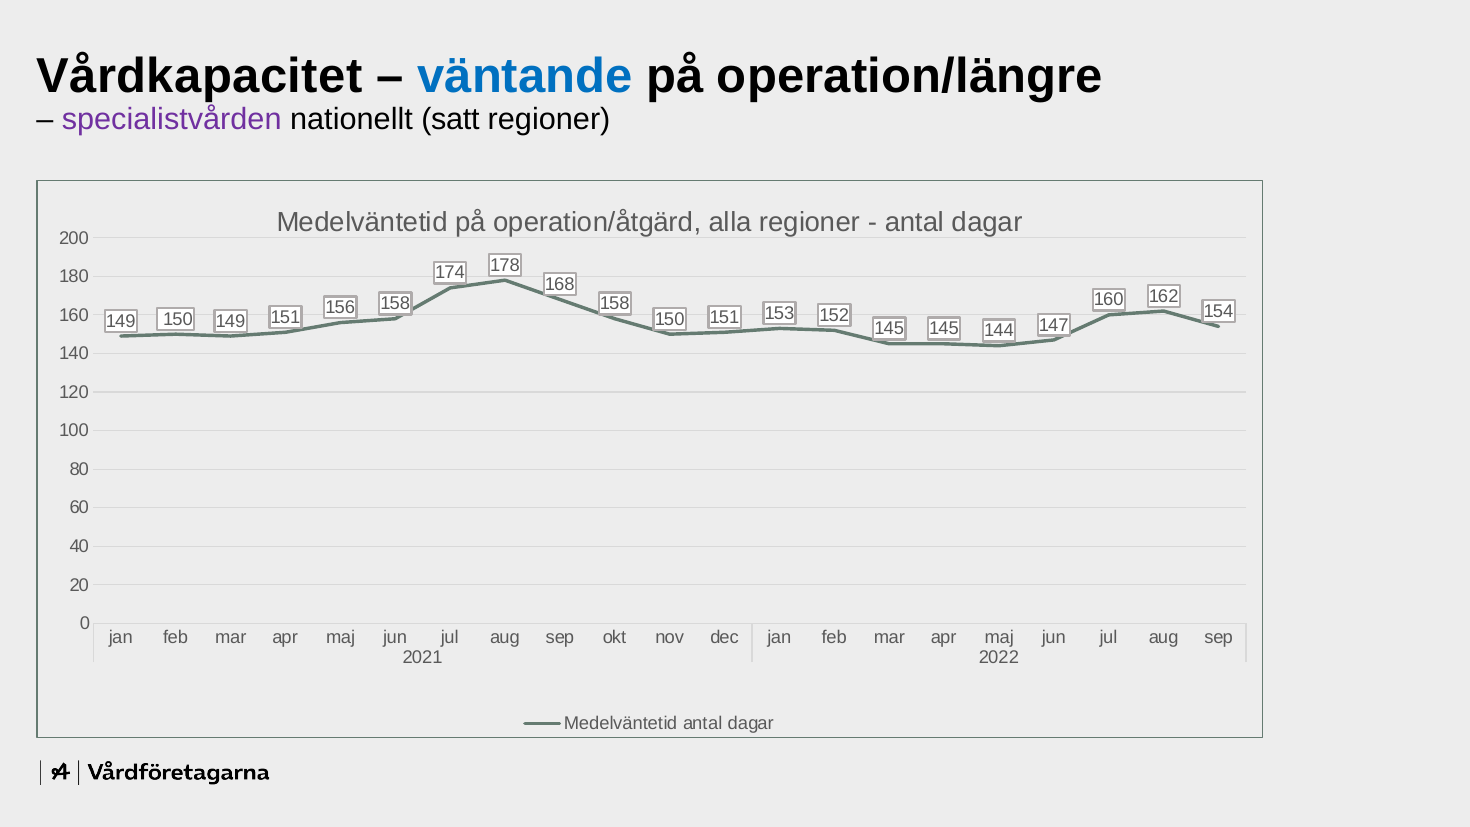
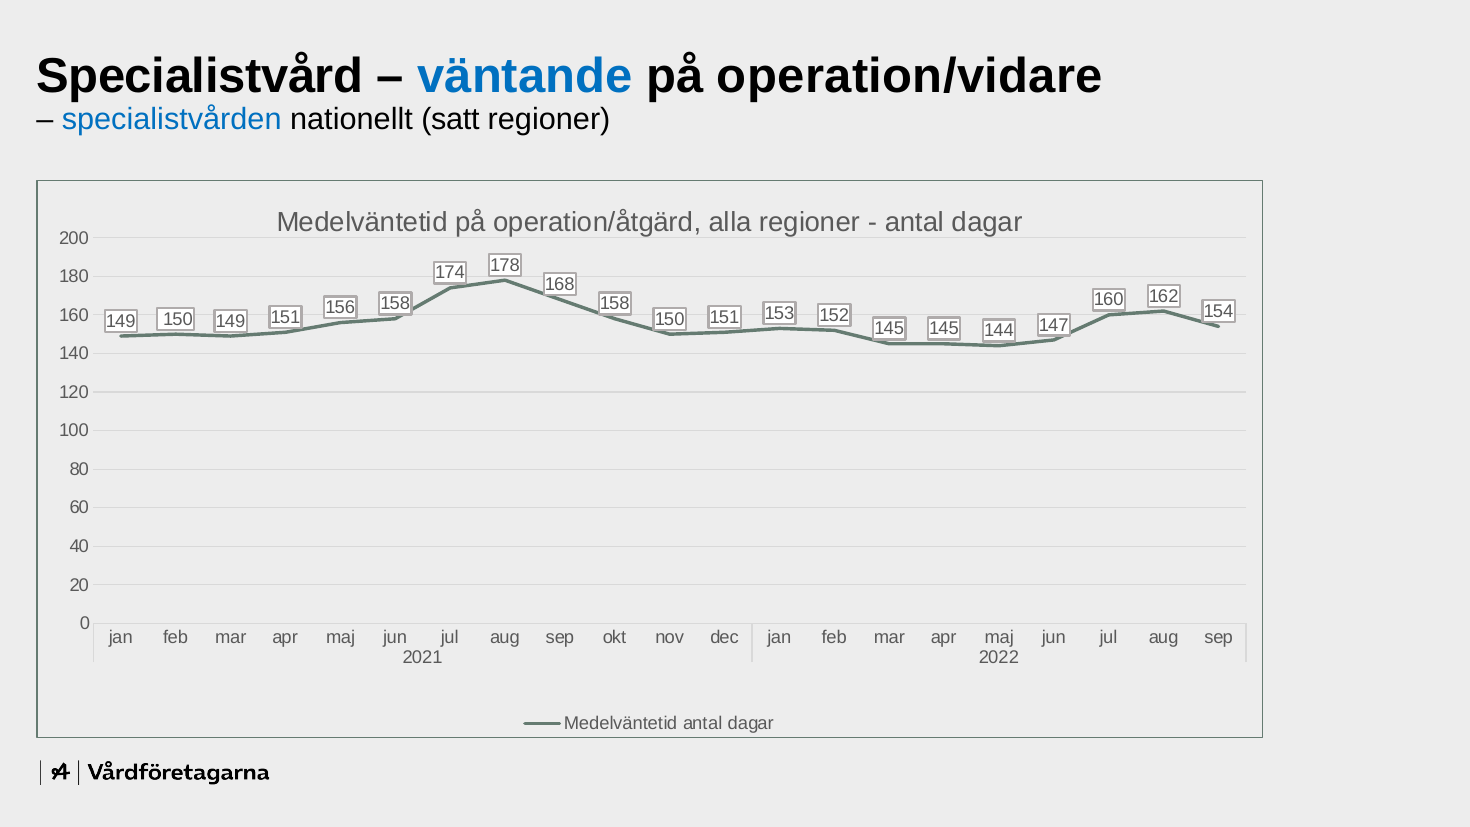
Vårdkapacitet: Vårdkapacitet -> Specialistvård (200, 76)
operation/längre: operation/längre -> operation/vidare (910, 76)
specialistvården colour: purple -> blue (172, 120)
